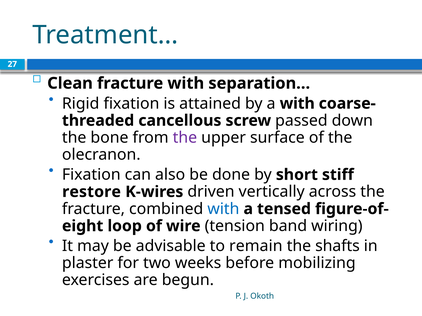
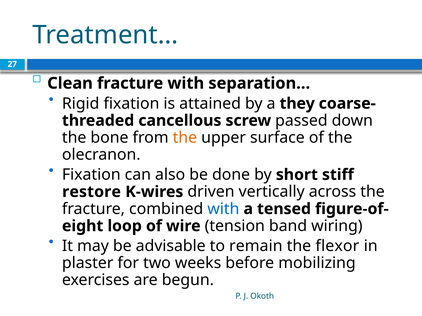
a with: with -> they (297, 104)
the colour: purple -> orange (185, 138)
shafts: shafts -> flexor (337, 246)
